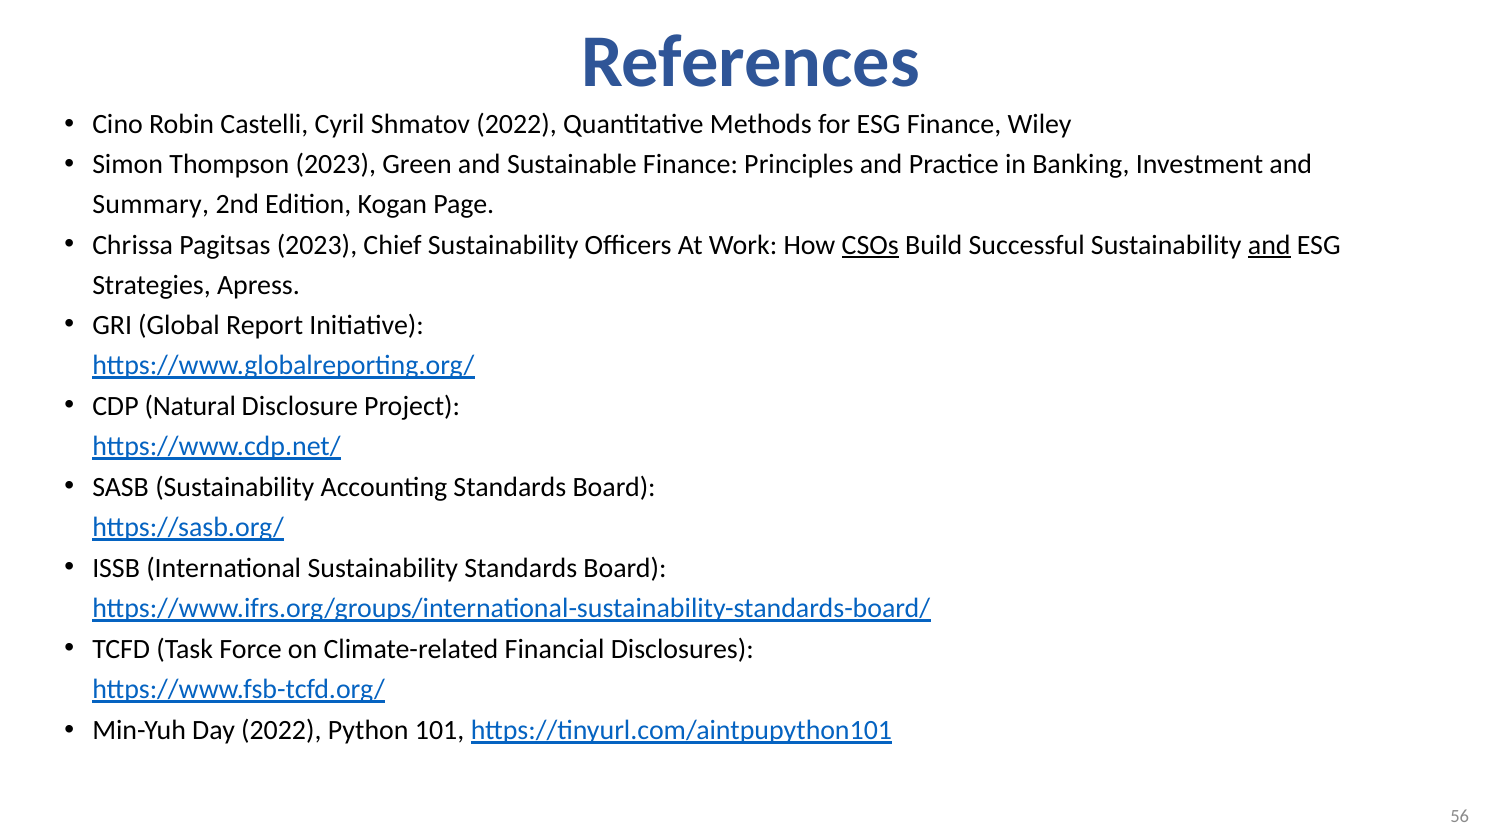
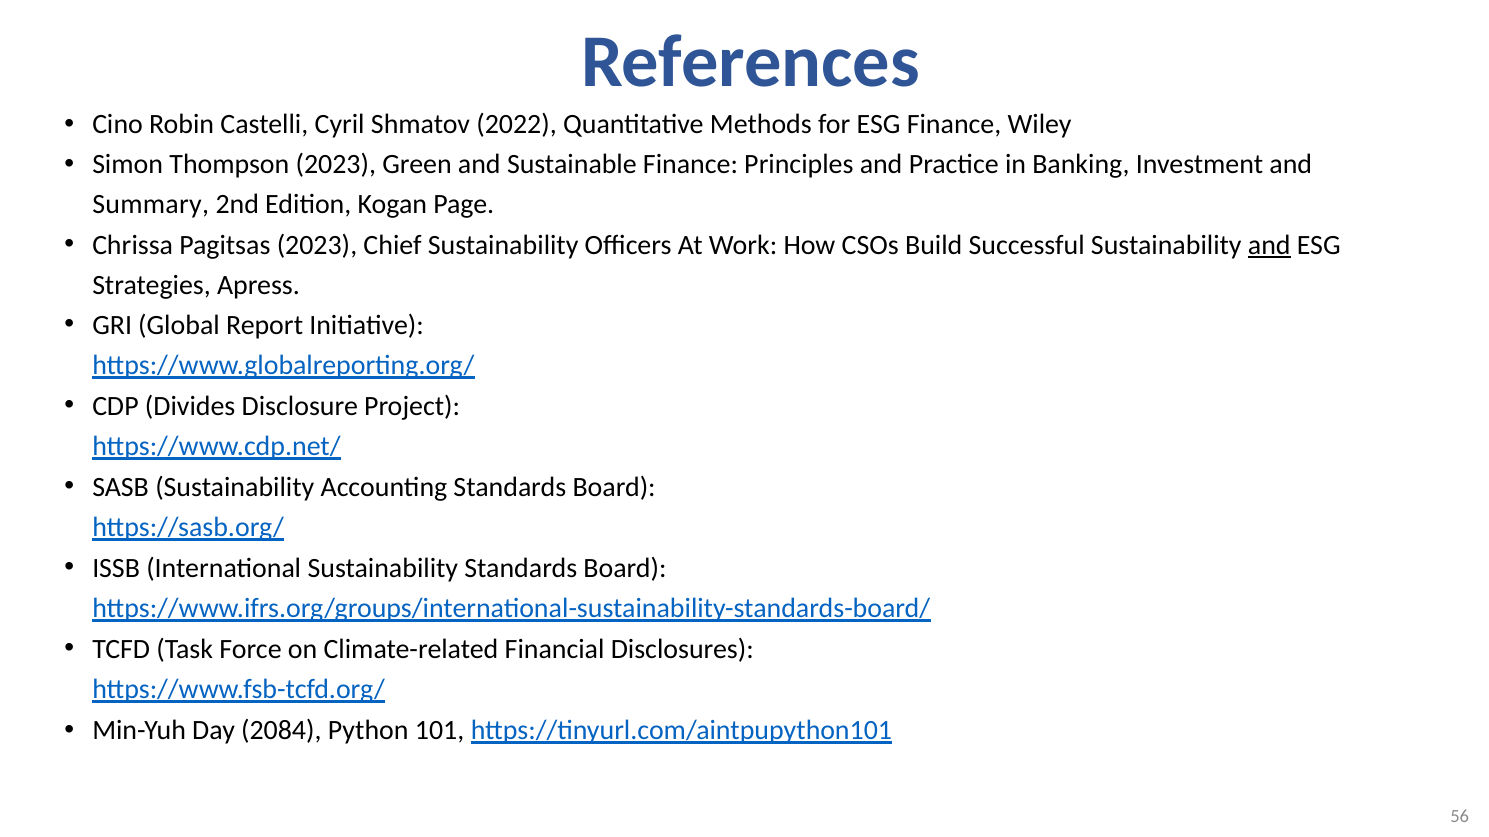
CSOs underline: present -> none (870, 245)
Natural: Natural -> Divides (190, 406)
Day 2022: 2022 -> 2084 (281, 731)
